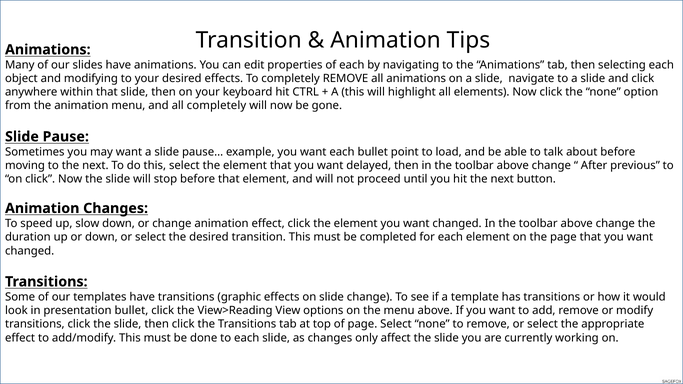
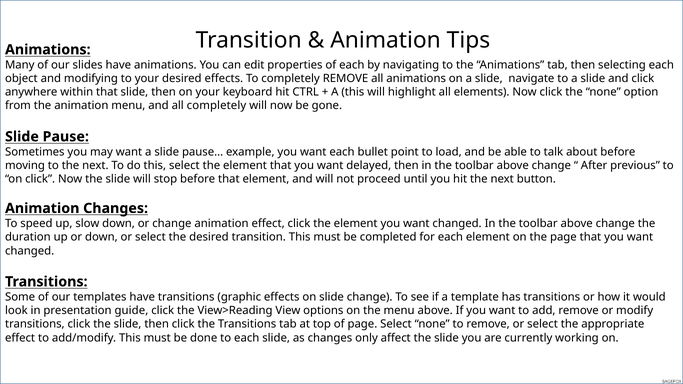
presentation bullet: bullet -> guide (131, 311)
